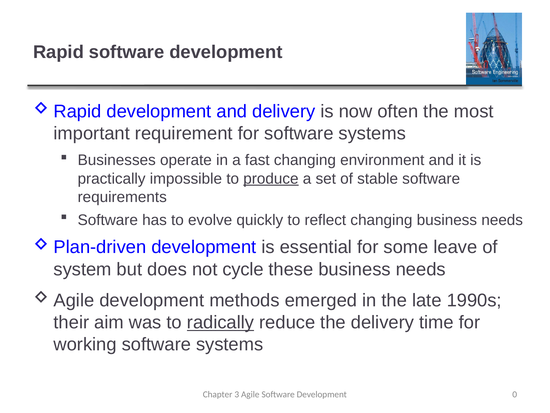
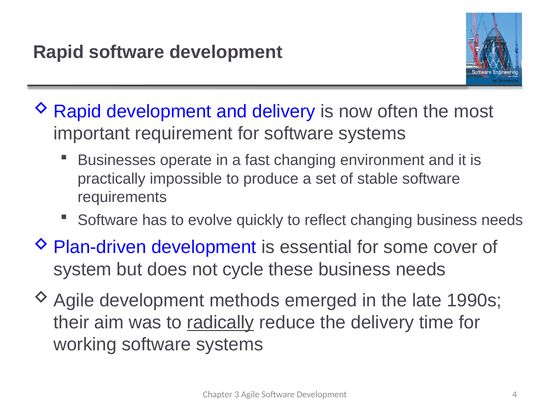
produce underline: present -> none (271, 178)
leave: leave -> cover (455, 247)
0: 0 -> 4 (515, 394)
